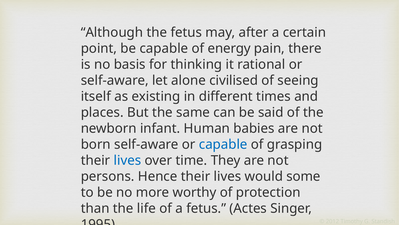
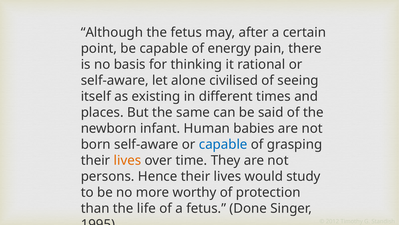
lives colour: blue -> orange (127, 160)
some: some -> study (303, 176)
Actes: Actes -> Done (248, 208)
